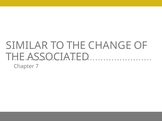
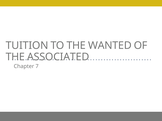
SIMILAR: SIMILAR -> TUITION (27, 46)
CHANGE: CHANGE -> WANTED (110, 46)
